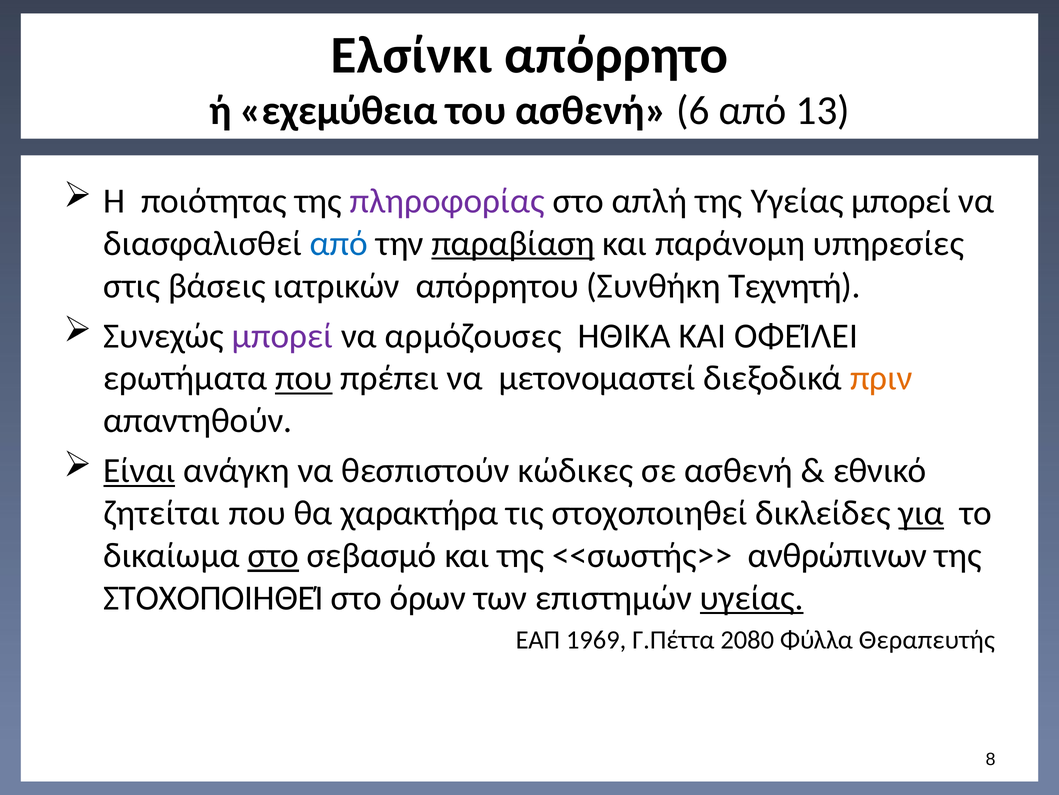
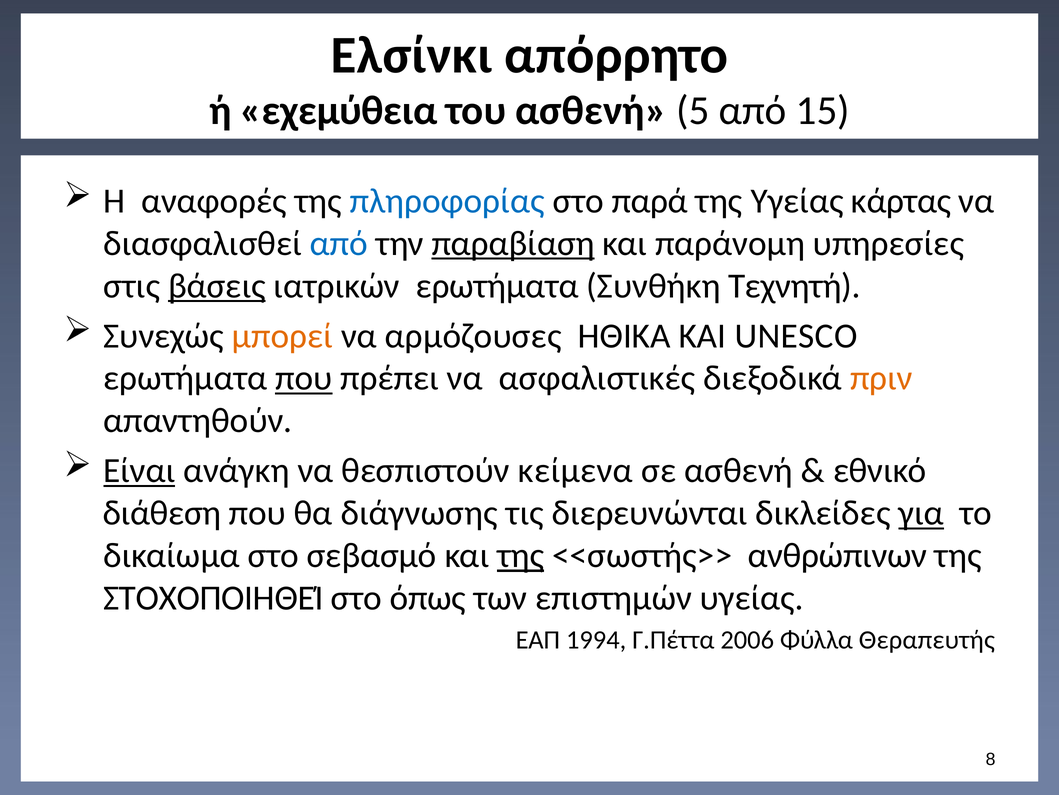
6: 6 -> 5 (693, 111)
13: 13 -> 15 (823, 111)
ποιότητας: ποιότητας -> αναφορές (214, 201)
πληροφορίας colour: purple -> blue (447, 201)
απλή: απλή -> παρά (650, 201)
Υγείας μπορεί: μπορεί -> κάρτας (901, 201)
βάσεις underline: none -> present (217, 286)
ιατρικών απόρρητου: απόρρητου -> ερωτήματα (497, 286)
μπορεί colour: purple -> orange (282, 336)
ΟΦΕΊΛΕΙ: ΟΦΕΊΛΕΙ -> UNESCO (796, 336)
μετονομαστεί: μετονομαστεί -> ασφαλιστικές (597, 378)
κώδικες: κώδικες -> κείμενα (575, 470)
ζητείται: ζητείται -> διάθεση (162, 513)
χαρακτήρα: χαρακτήρα -> διάγνωσης (419, 513)
τις στοχοποιηθεί: στοχοποιηθεί -> διερευνώνται (650, 513)
στο underline: present -> none (273, 555)
της underline: none -> present (521, 555)
όρων: όρων -> όπως (428, 597)
υγείας underline: present -> none (752, 597)
1969: 1969 -> 1994 (596, 639)
2080: 2080 -> 2006 (747, 639)
